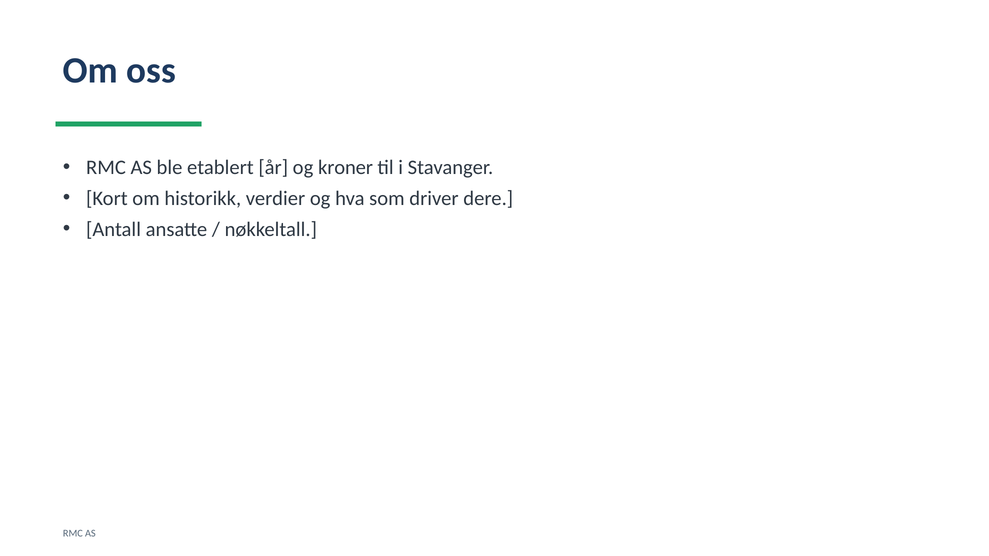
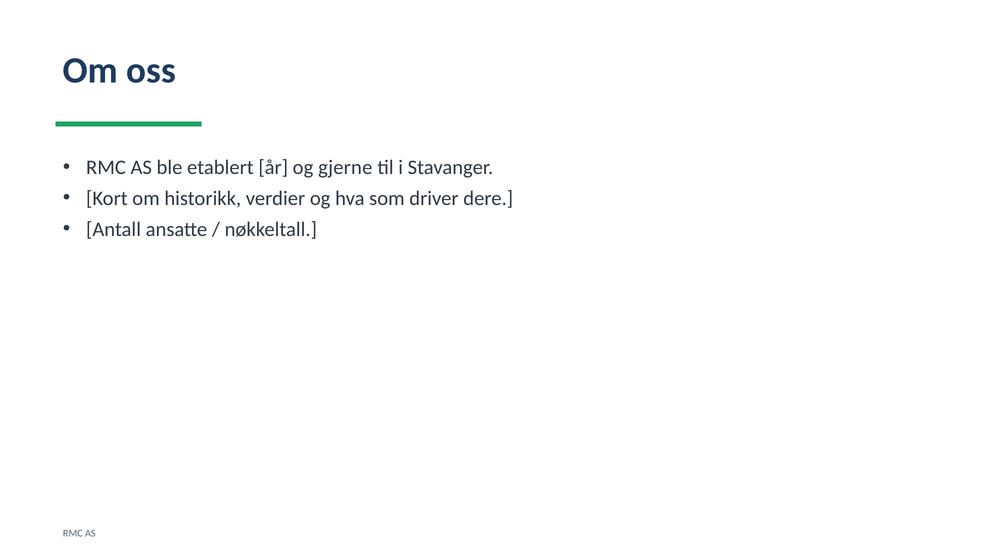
kroner: kroner -> gjerne (345, 168)
